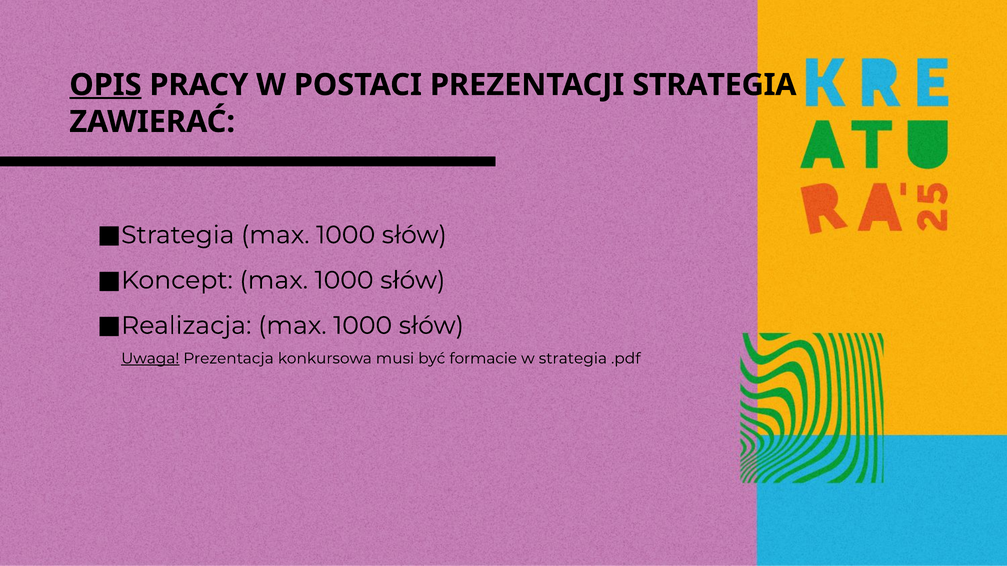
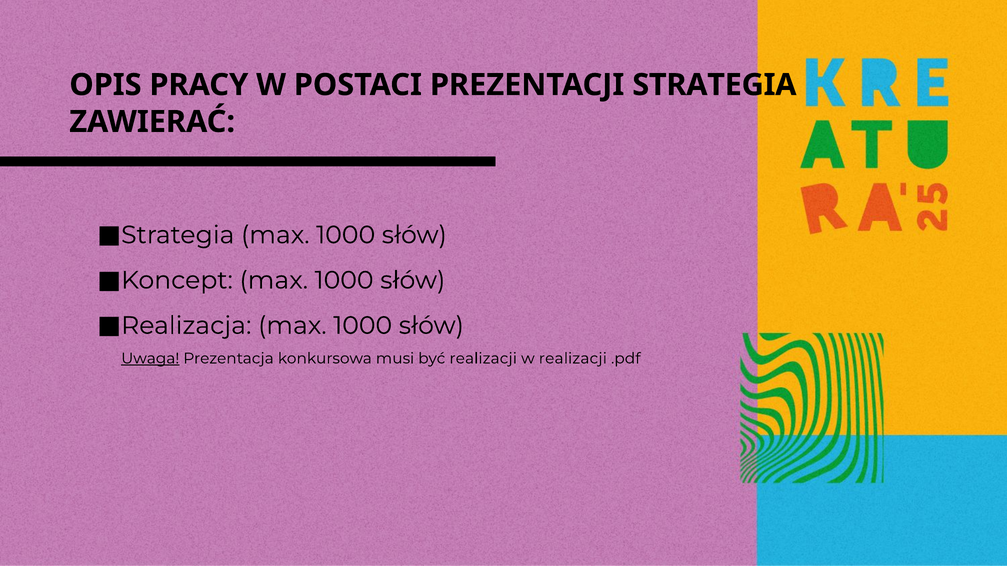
OPIS underline: present -> none (105, 85)
być formacie: formacie -> realizacji (483, 359)
w strategia: strategia -> realizacji (573, 359)
